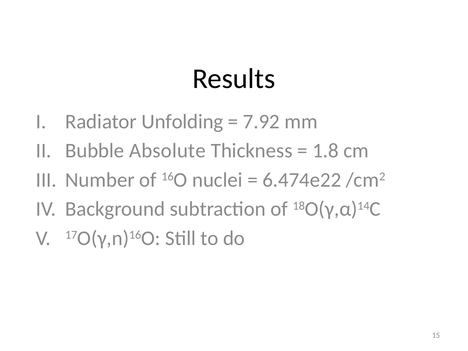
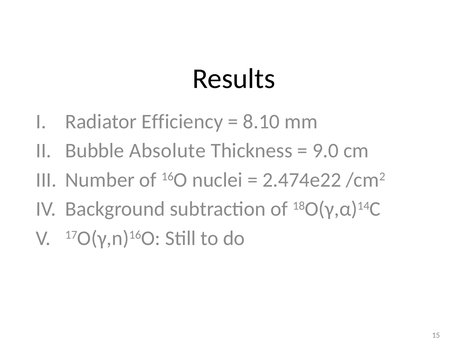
Unfolding: Unfolding -> Efficiency (182, 122)
7.92: 7.92 -> 8.10 (261, 122)
1.8: 1.8 -> 9.0 (326, 151)
6.474e22: 6.474e22 -> 2.474e22 (302, 180)
